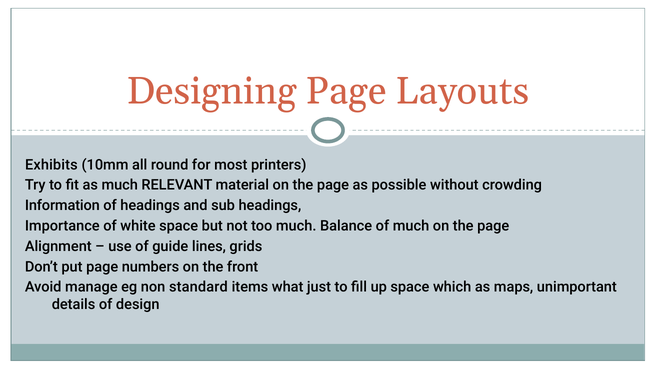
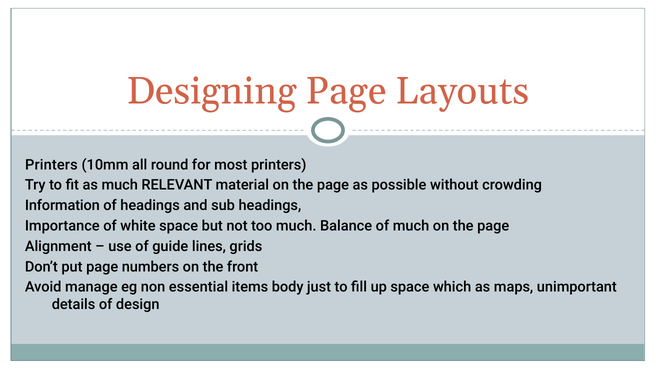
Exhibits: Exhibits -> Printers (51, 165)
standard: standard -> essential (198, 287)
what: what -> body (288, 287)
